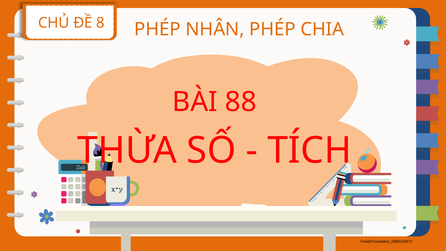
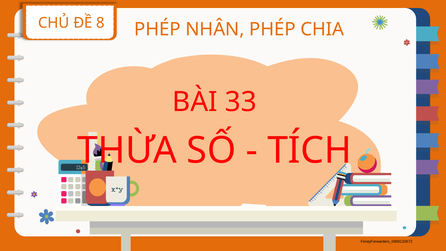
88: 88 -> 33 (241, 102)
